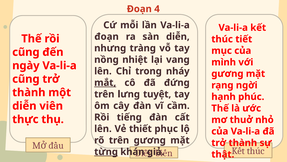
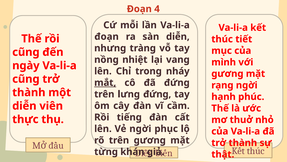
lưng tuyệt: tuyệt -> đứng (157, 94)
Vẻ thiết: thiết -> ngời (140, 128)
từng underline: present -> none (106, 151)
